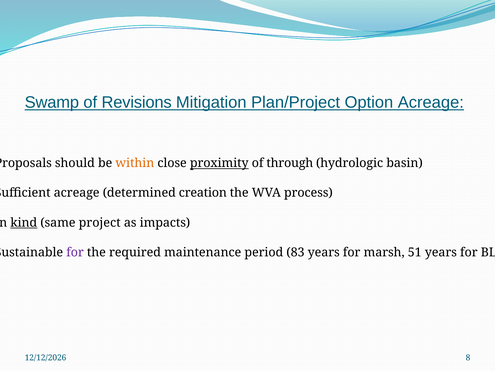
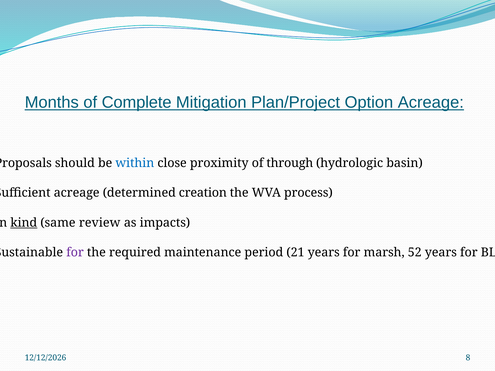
Swamp: Swamp -> Months (52, 103)
Revisions: Revisions -> Complete (137, 103)
within colour: orange -> blue (135, 163)
proximity underline: present -> none (219, 163)
project: project -> review (100, 223)
83: 83 -> 21 (295, 252)
51: 51 -> 52 (415, 252)
